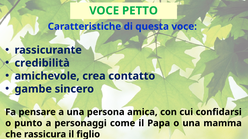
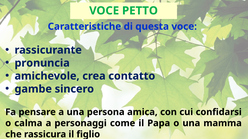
credibilità: credibilità -> pronuncia (42, 63)
punto: punto -> calma (28, 124)
